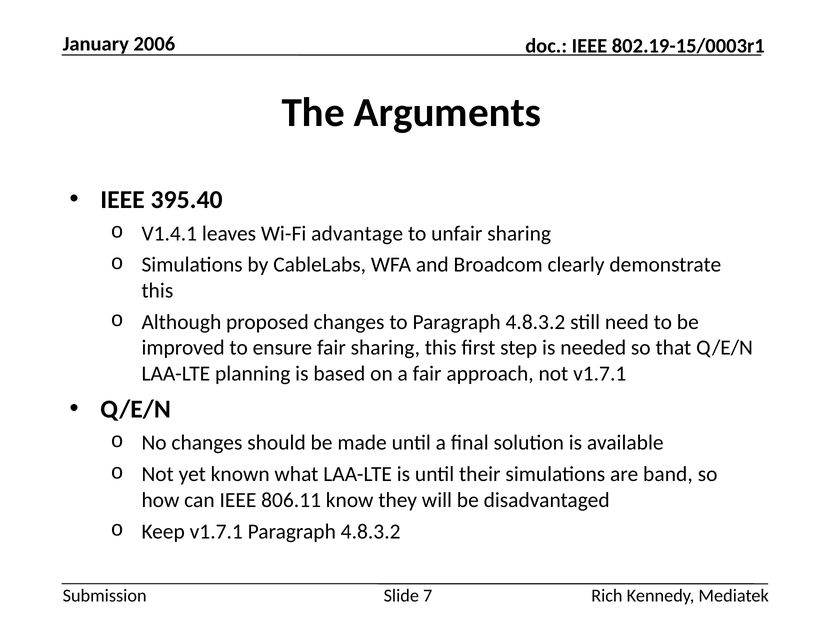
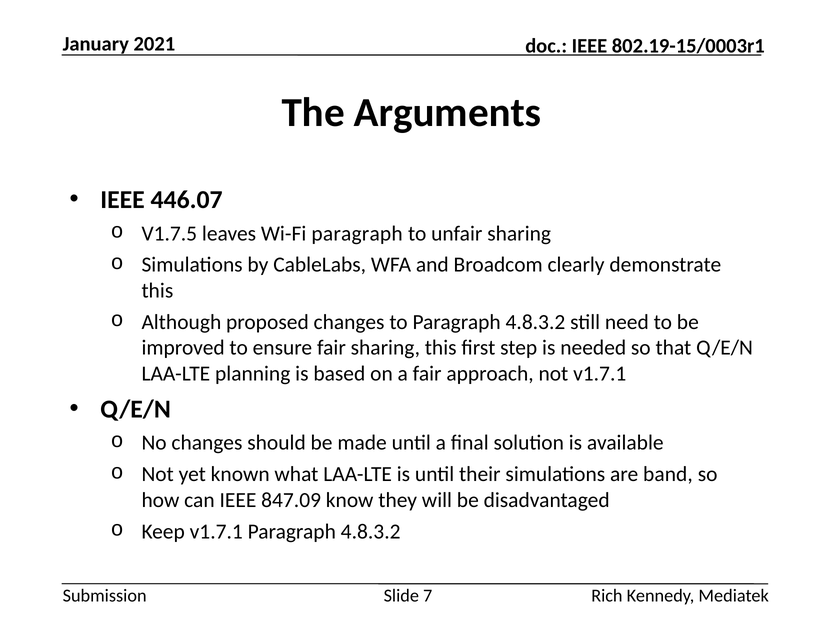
2006: 2006 -> 2021 (154, 44)
395.40: 395.40 -> 446.07 (187, 199)
V1.4.1: V1.4.1 -> V1.7.5 (169, 233)
Wi-Fi advantage: advantage -> paragraph (357, 233)
806.11: 806.11 -> 847.09 (291, 500)
